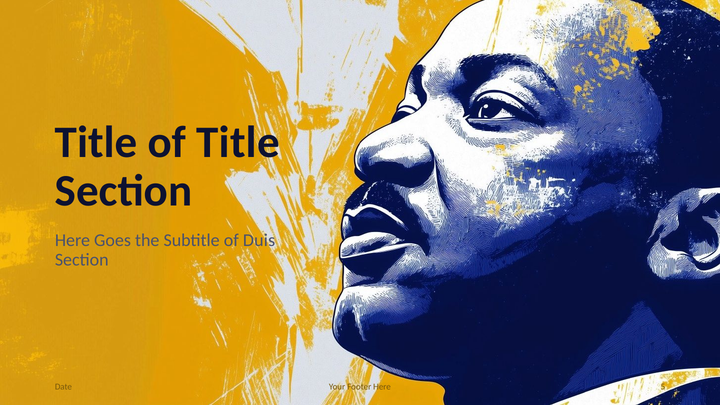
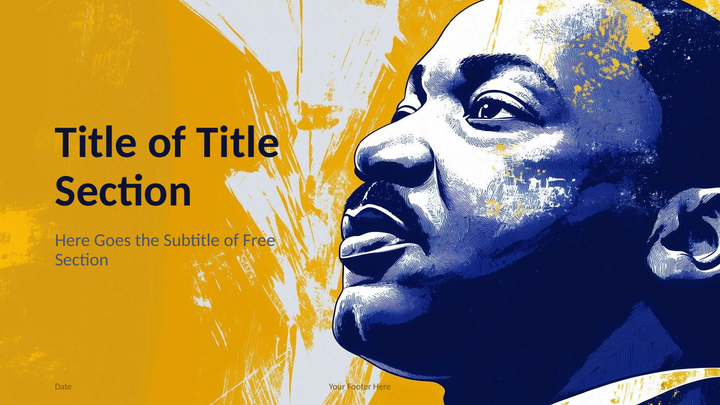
Duis: Duis -> Free (259, 240)
